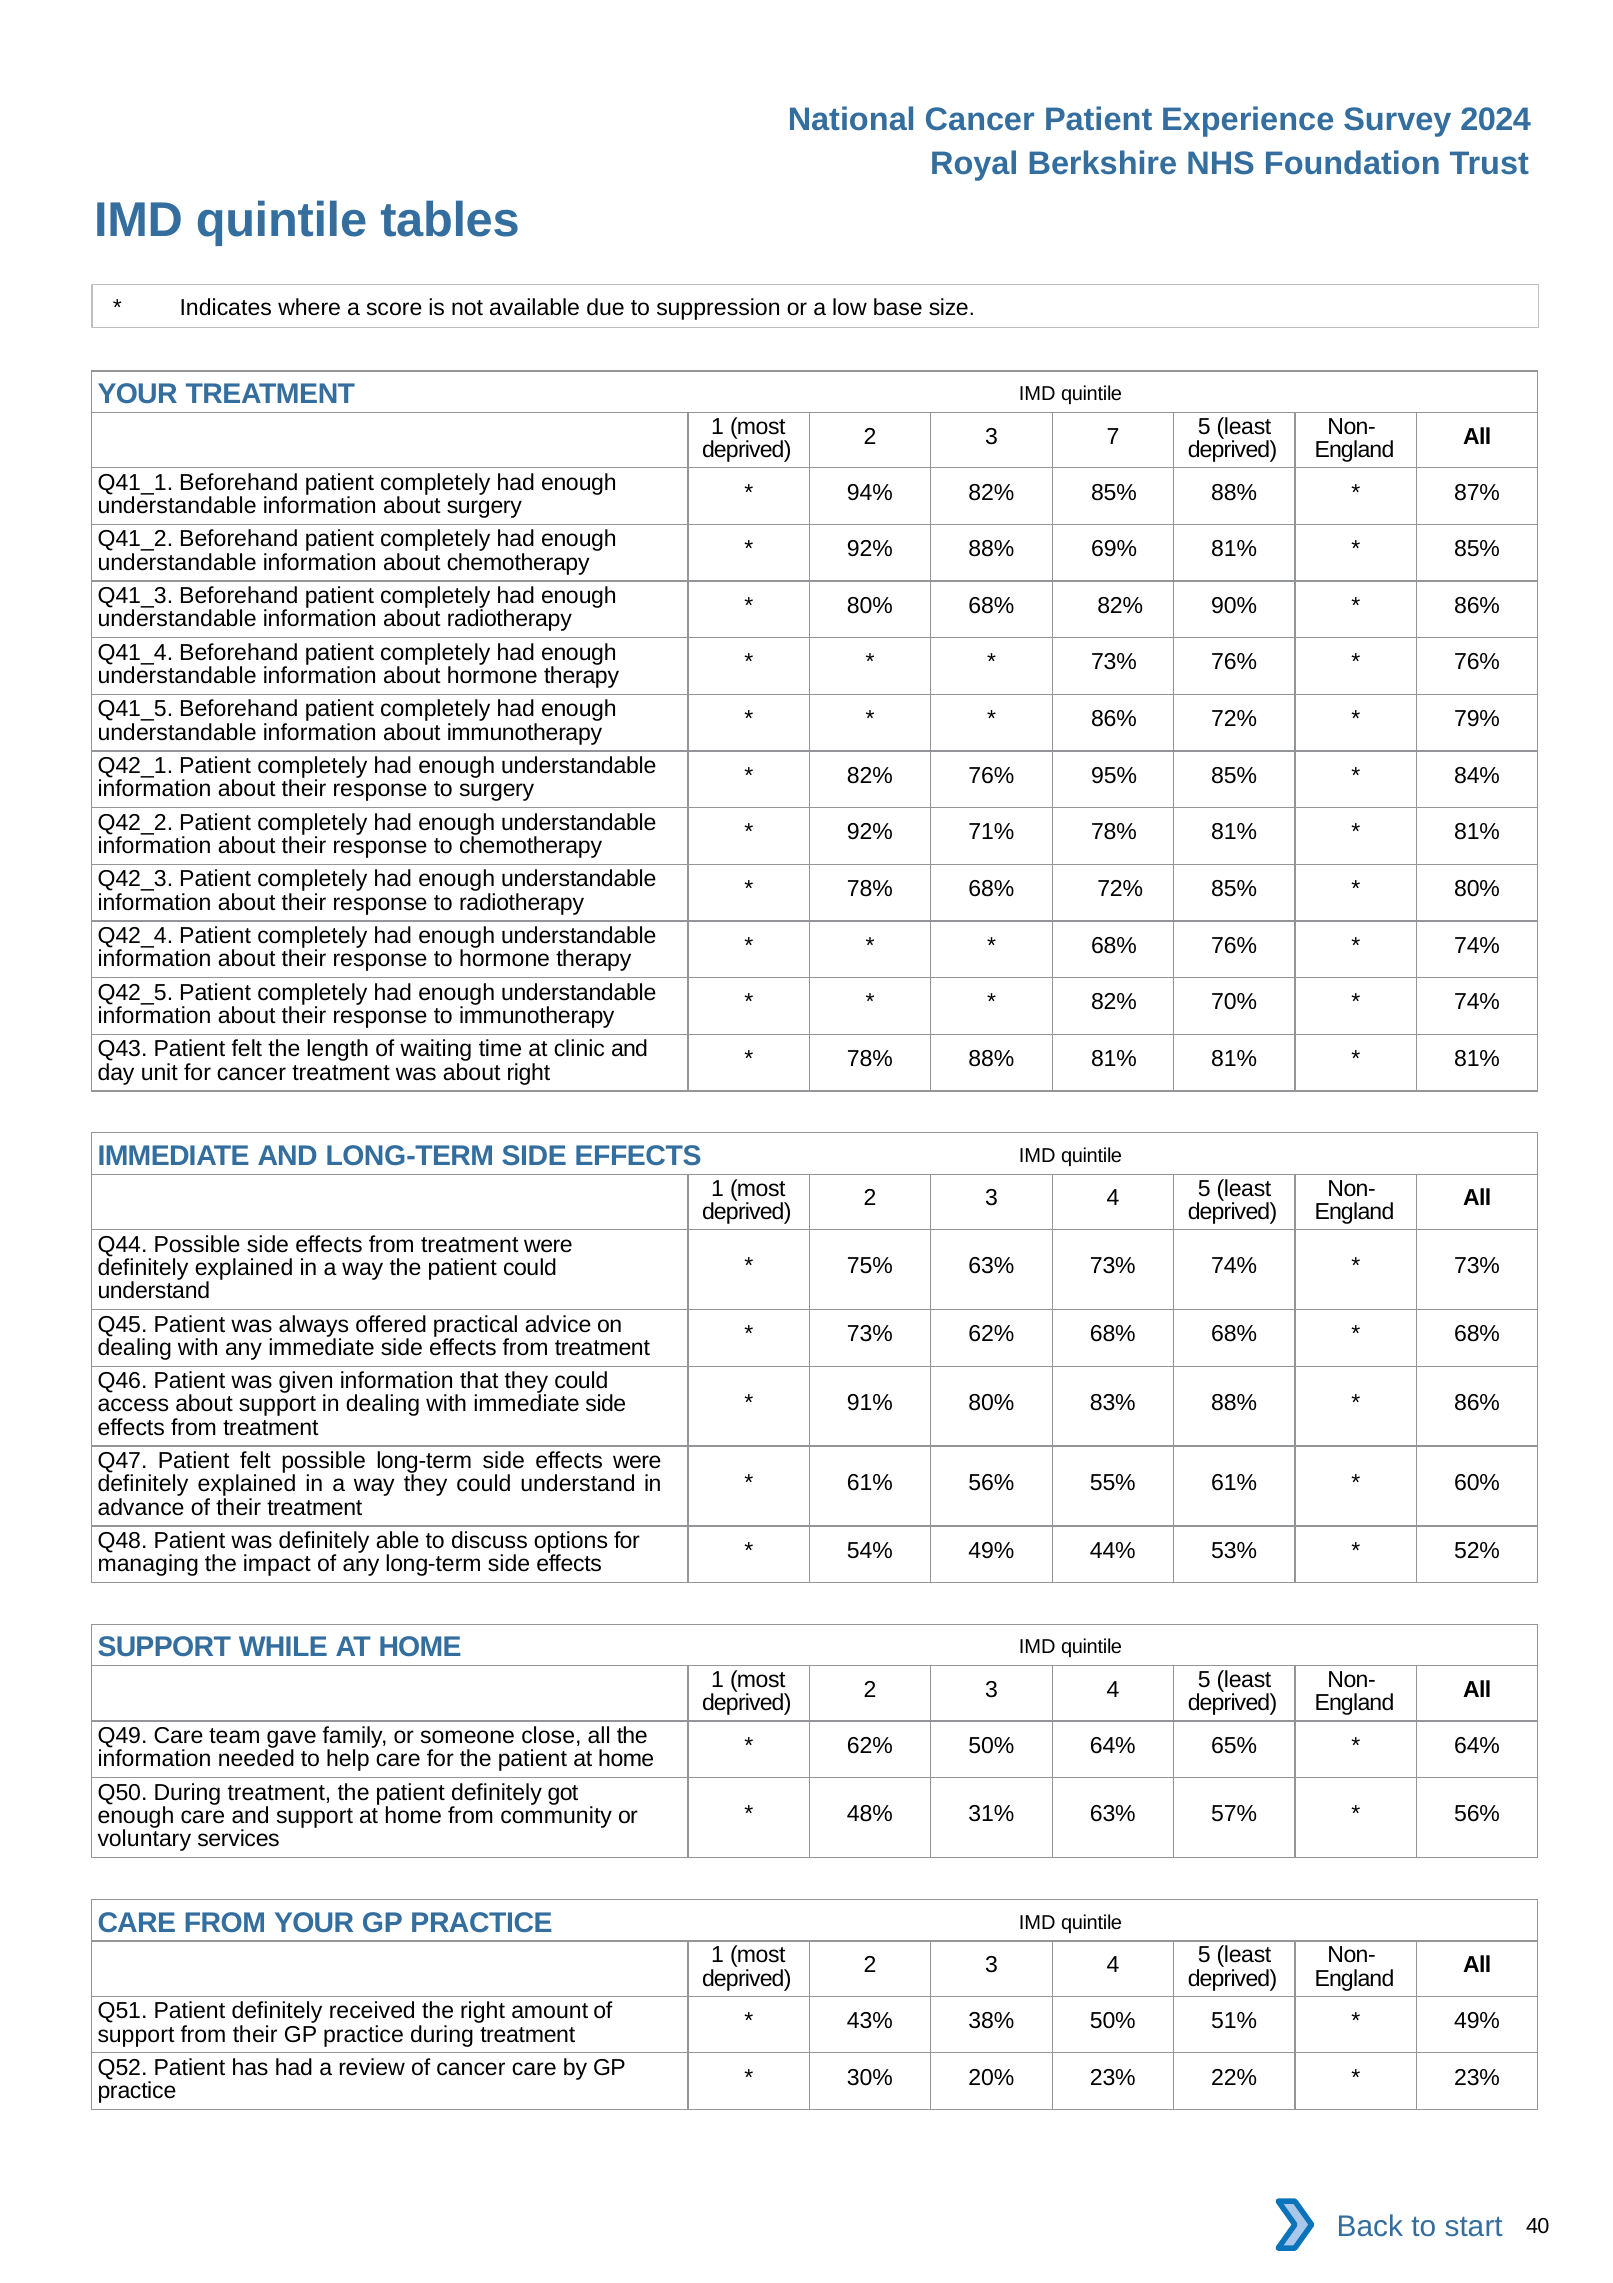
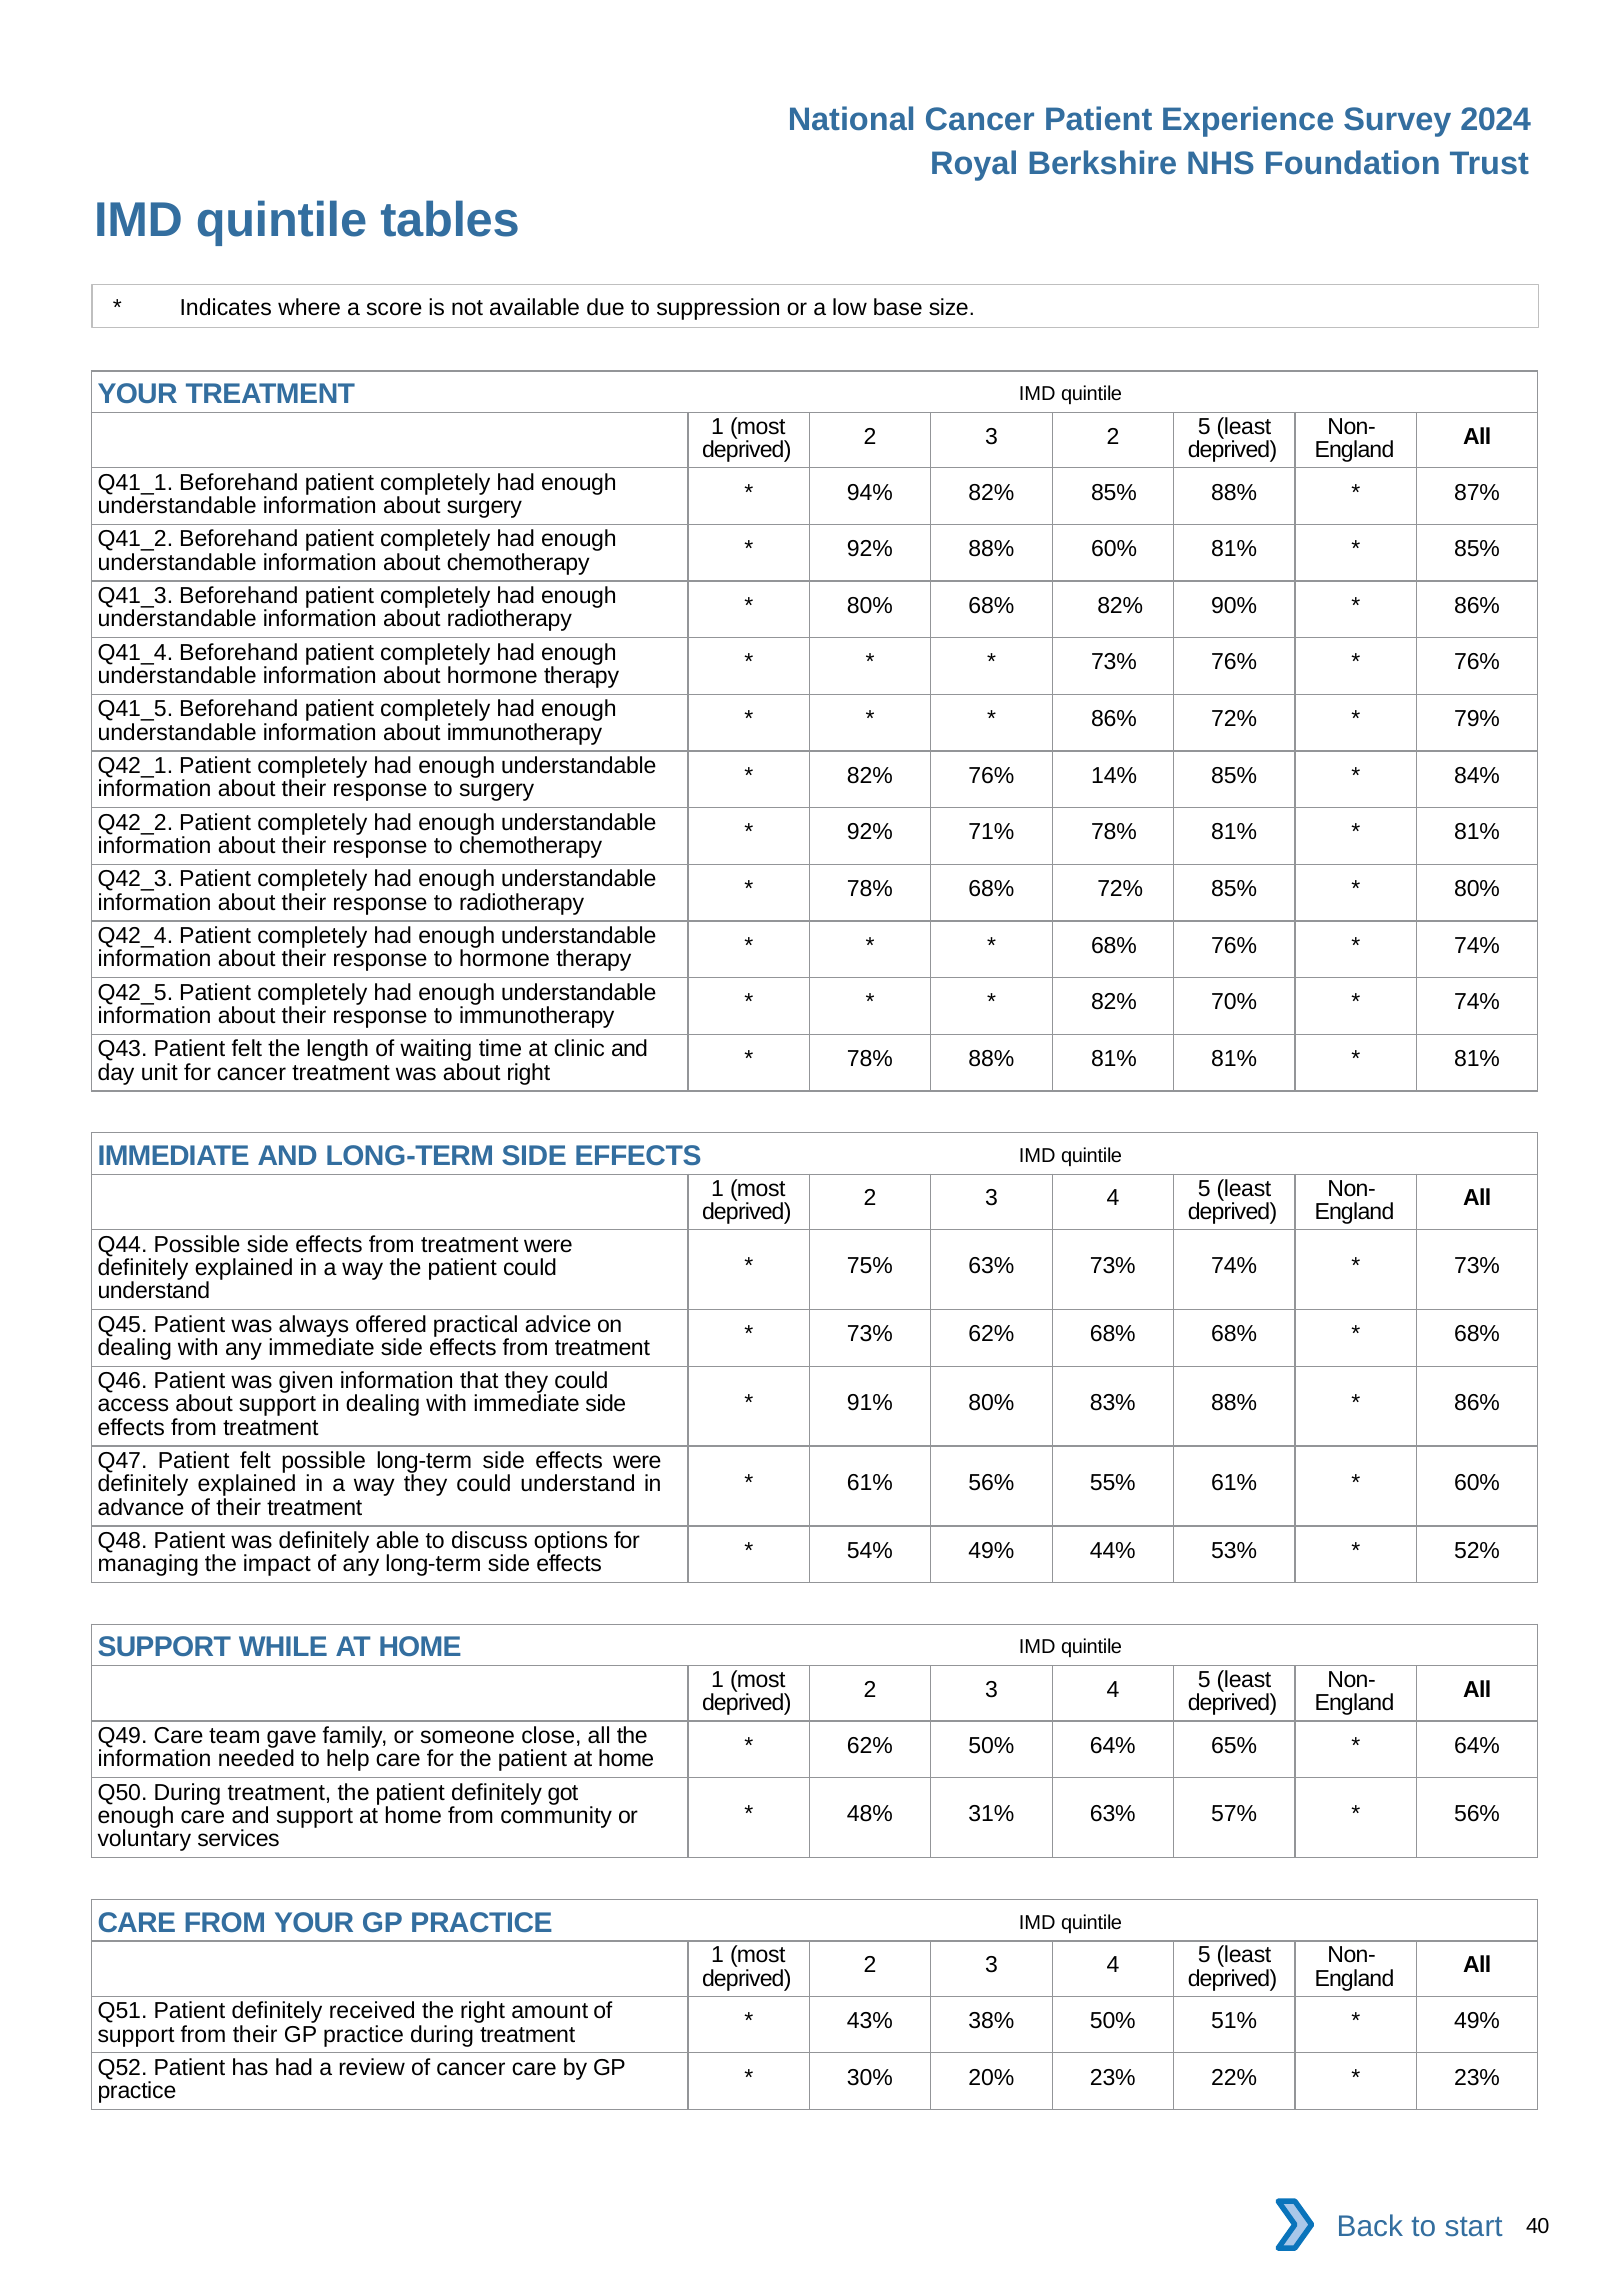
3 7: 7 -> 2 (1113, 436)
88% 69%: 69% -> 60% (1114, 549)
95%: 95% -> 14% (1114, 776)
